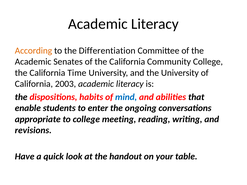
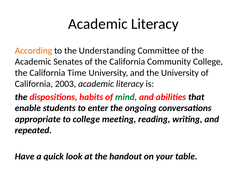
Differentiation: Differentiation -> Understanding (107, 51)
mind colour: blue -> green (126, 97)
revisions: revisions -> repeated (33, 130)
